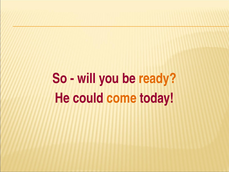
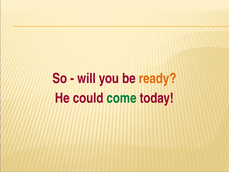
come colour: orange -> green (122, 98)
